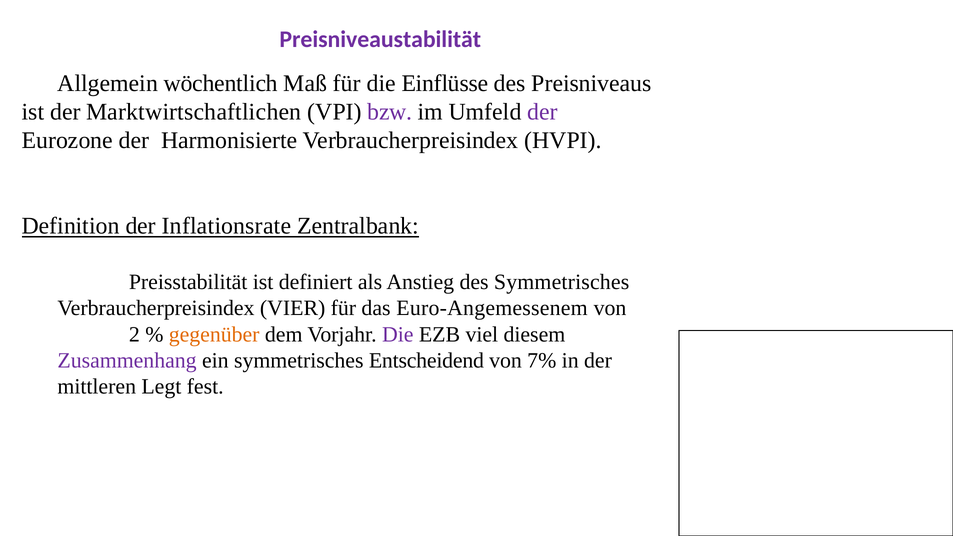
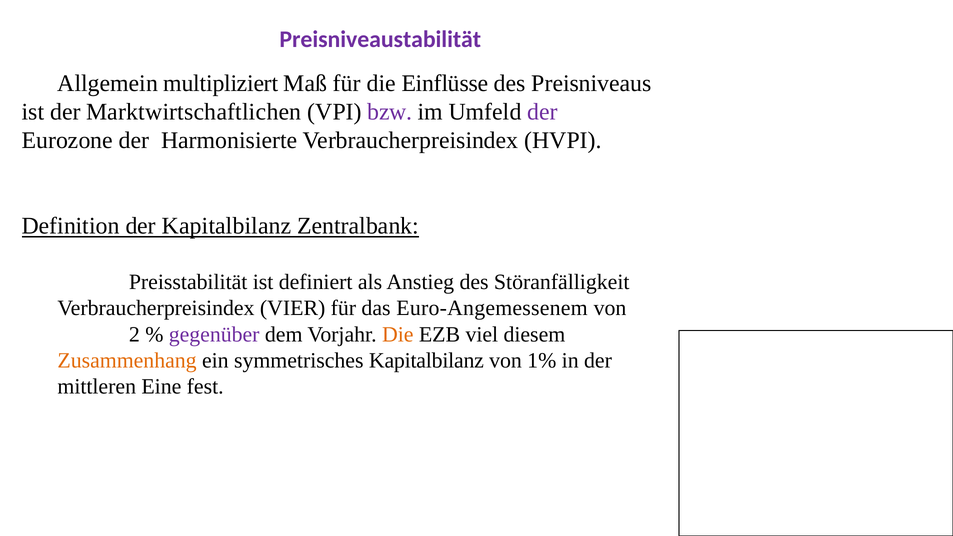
wöchentlich: wöchentlich -> multipliziert (221, 83)
der Inflationsrate: Inflationsrate -> Kapitalbilanz (227, 226)
des Symmetrisches: Symmetrisches -> Störanfälligkeit (562, 282)
gegenüber colour: orange -> purple (214, 334)
Die colour: purple -> orange (398, 334)
Zusammenhang colour: purple -> orange (127, 361)
symmetrisches Entscheidend: Entscheidend -> Kapitalbilanz (426, 361)
7%: 7% -> 1% (542, 361)
Legt: Legt -> Eine (161, 387)
